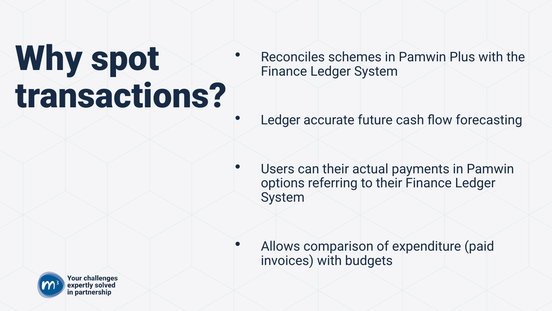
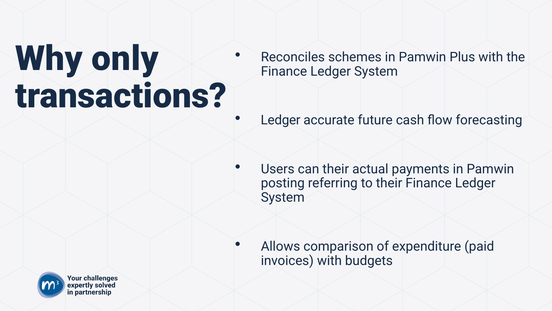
spot: spot -> only (125, 59)
options: options -> posting (283, 183)
